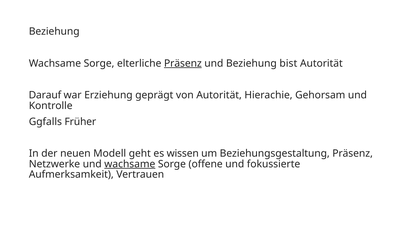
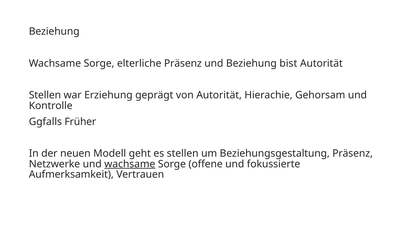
Präsenz underline: present -> none (183, 63)
Darauf: Darauf -> Stellen (45, 95)
es wissen: wissen -> stellen (183, 154)
